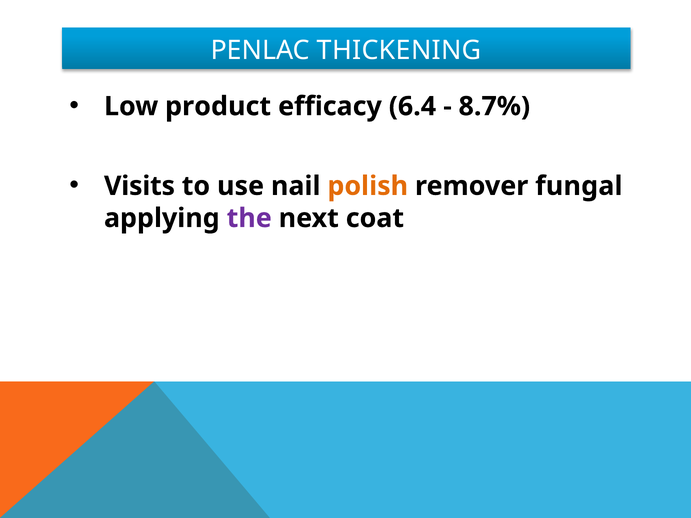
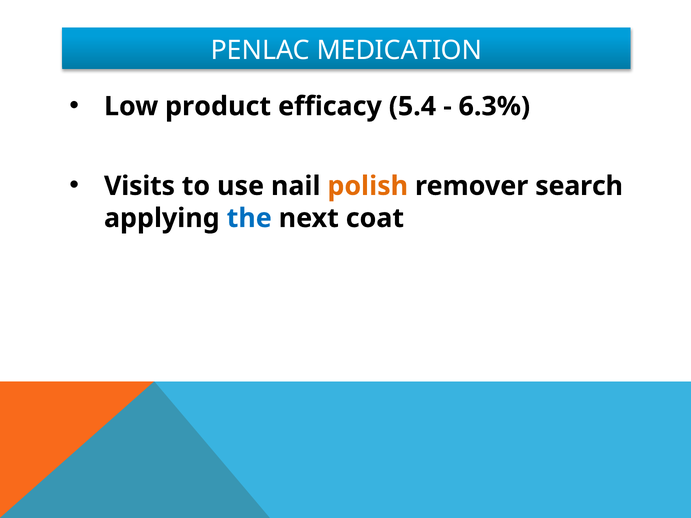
THICKENING: THICKENING -> MEDICATION (399, 50)
6.4: 6.4 -> 5.4 (412, 106)
8.7%: 8.7% -> 6.3% (494, 106)
fungal: fungal -> search (579, 186)
the colour: purple -> blue (249, 218)
